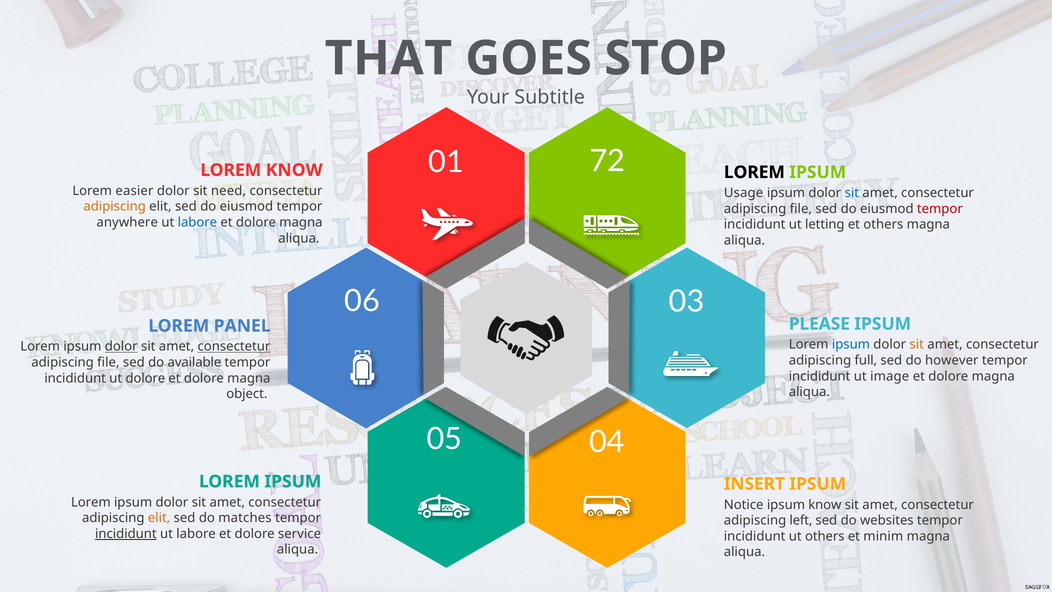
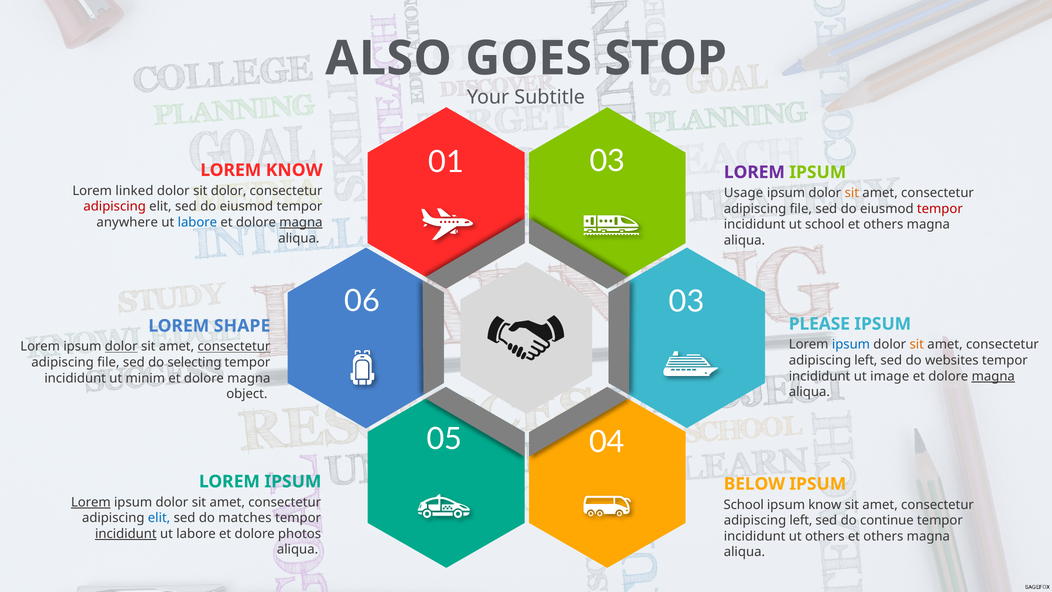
THAT: THAT -> ALSO (388, 58)
01 72: 72 -> 03 (607, 161)
LOREM colour: black -> purple (754, 172)
easier: easier -> linked (134, 191)
sit need: need -> dolor (229, 191)
sit colour: blue -> orange (852, 193)
adipiscing colour: orange -> red (115, 207)
magna underline: none -> present (301, 222)
ut letting: letting -> school (825, 225)
PANEL: PANEL -> SHAPE (242, 326)
full: full -> left (866, 360)
however: however -> websites (952, 360)
available: available -> selecting (194, 362)
magna underline: none -> present (993, 376)
ut dolore: dolore -> minim (145, 378)
INSERT: INSERT -> BELOW (754, 484)
Lorem underline: none -> present (91, 502)
Notice: Notice -> School (744, 504)
elit colour: orange -> blue (159, 518)
websites: websites -> continue (887, 520)
service: service -> photos (300, 534)
minim: minim -> others (883, 536)
